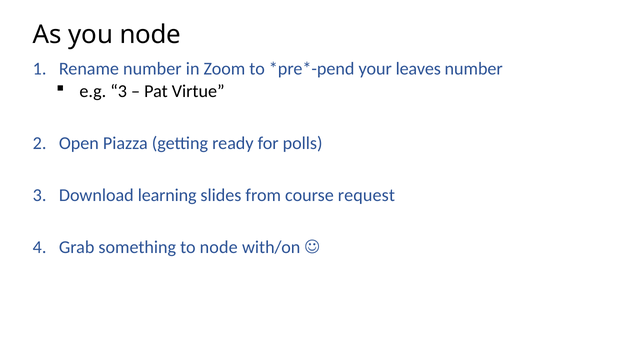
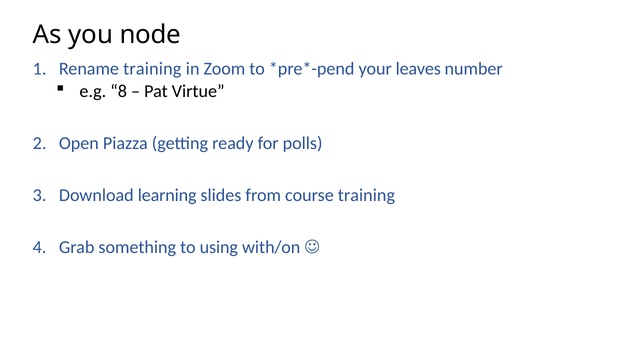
Rename number: number -> training (152, 69)
e.g 3: 3 -> 8 (119, 91)
course request: request -> training (366, 196)
to node: node -> using (219, 248)
